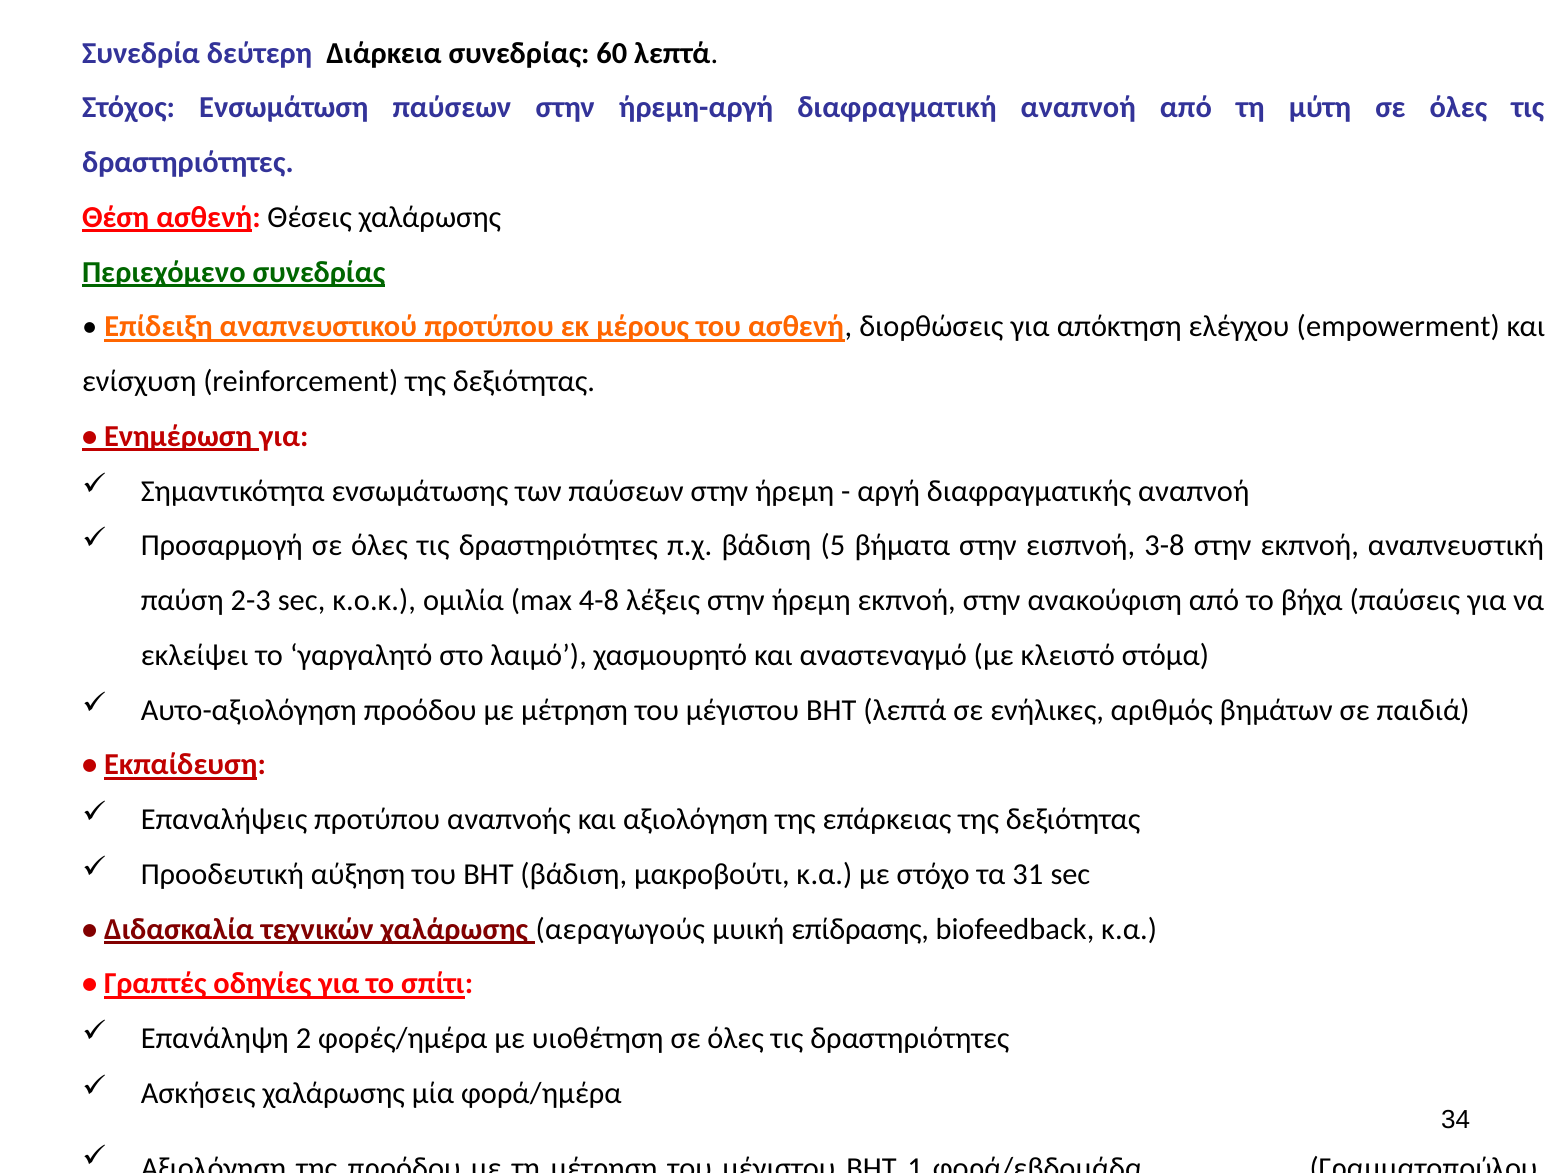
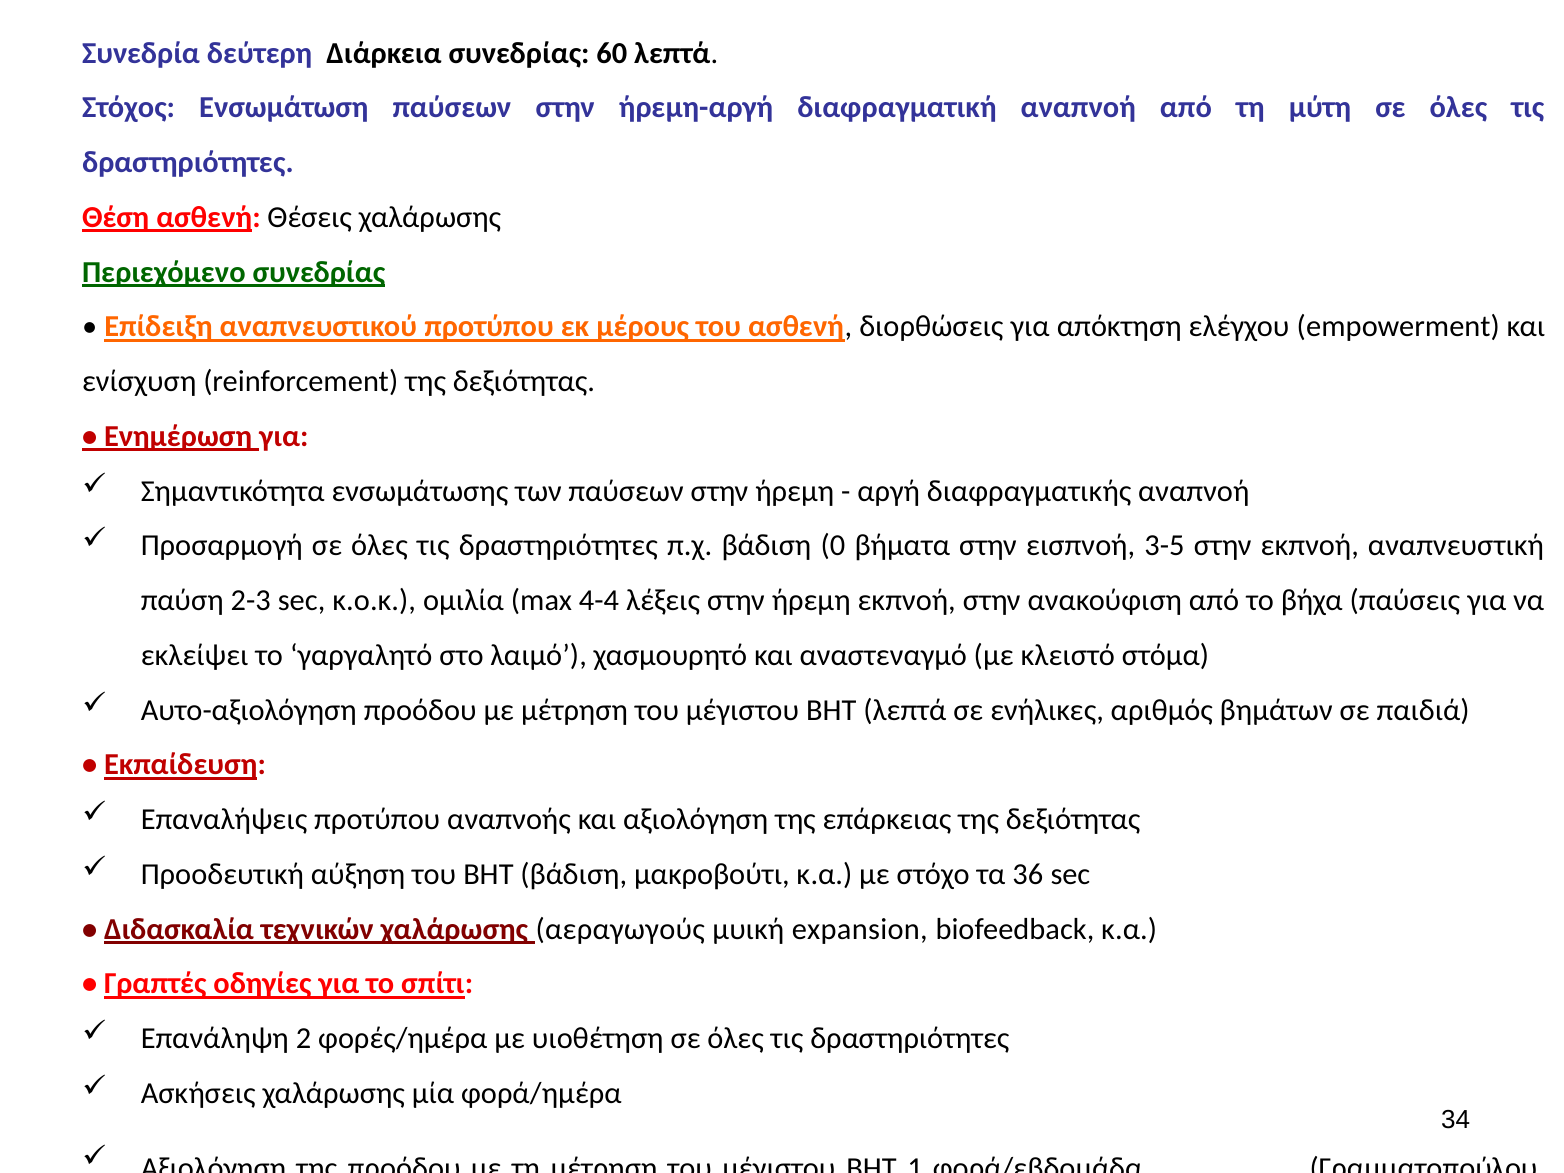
5: 5 -> 0 (833, 546)
3-8: 3-8 -> 3-5 (1164, 546)
4-8: 4-8 -> 4-4 (599, 601)
31: 31 -> 36 (1028, 874)
επίδρασης: επίδρασης -> expansion (860, 929)
